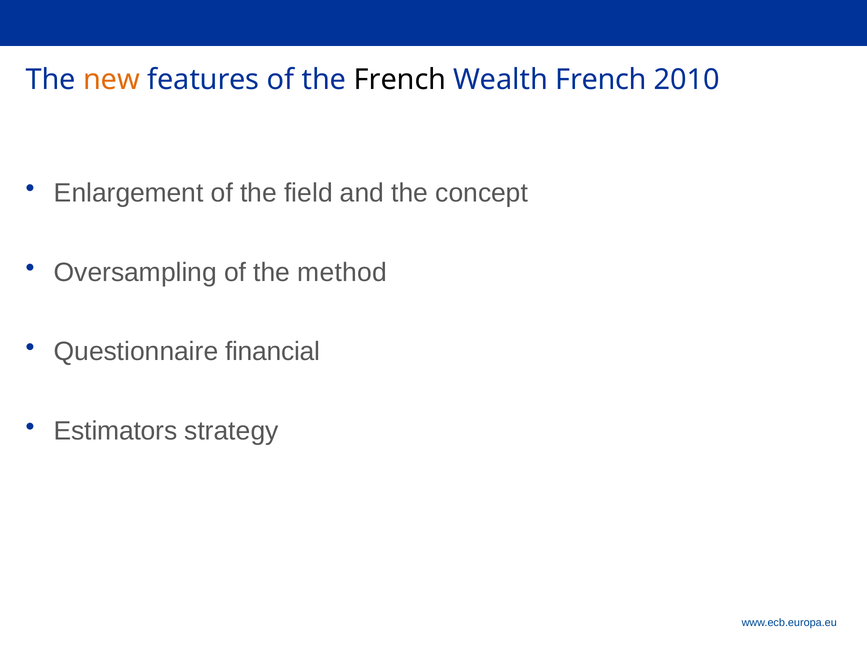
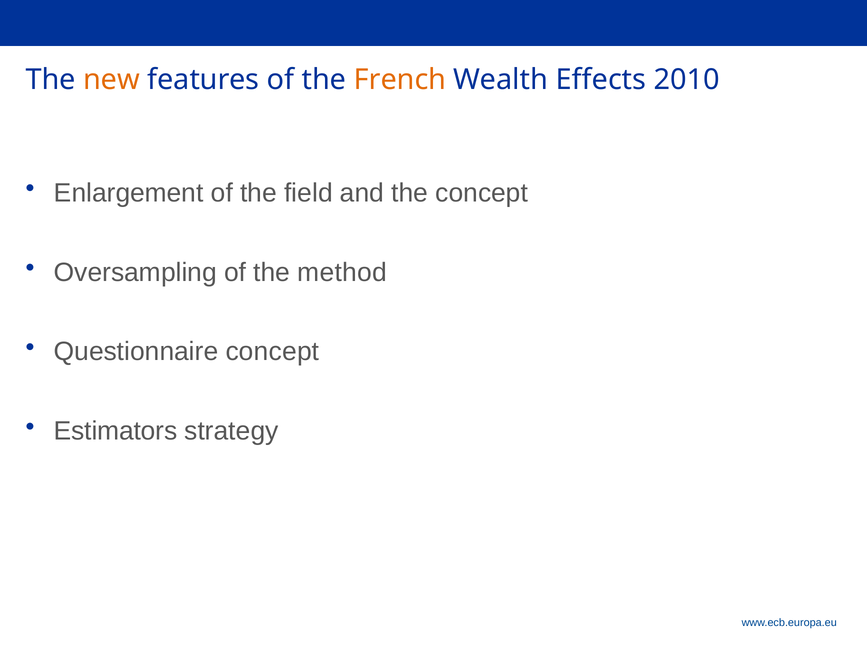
French colour: black -> orange (400, 80)
Wealth French: French -> Effects (601, 80)
Questionnaire financial: financial -> concept (272, 352)
